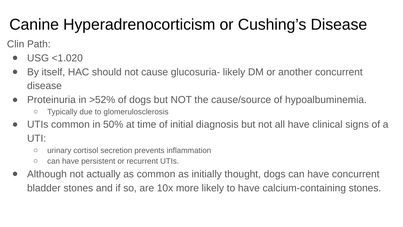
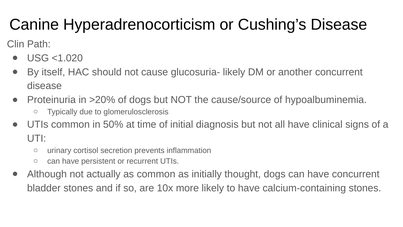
>52%: >52% -> >20% (102, 100)
